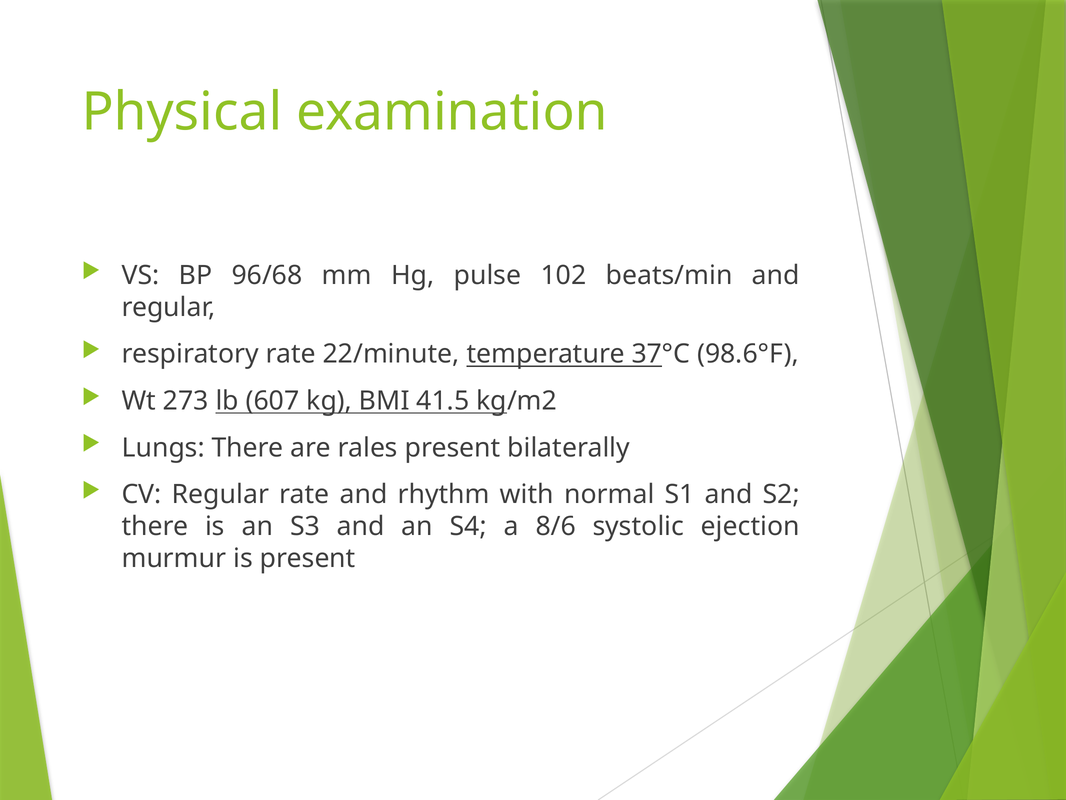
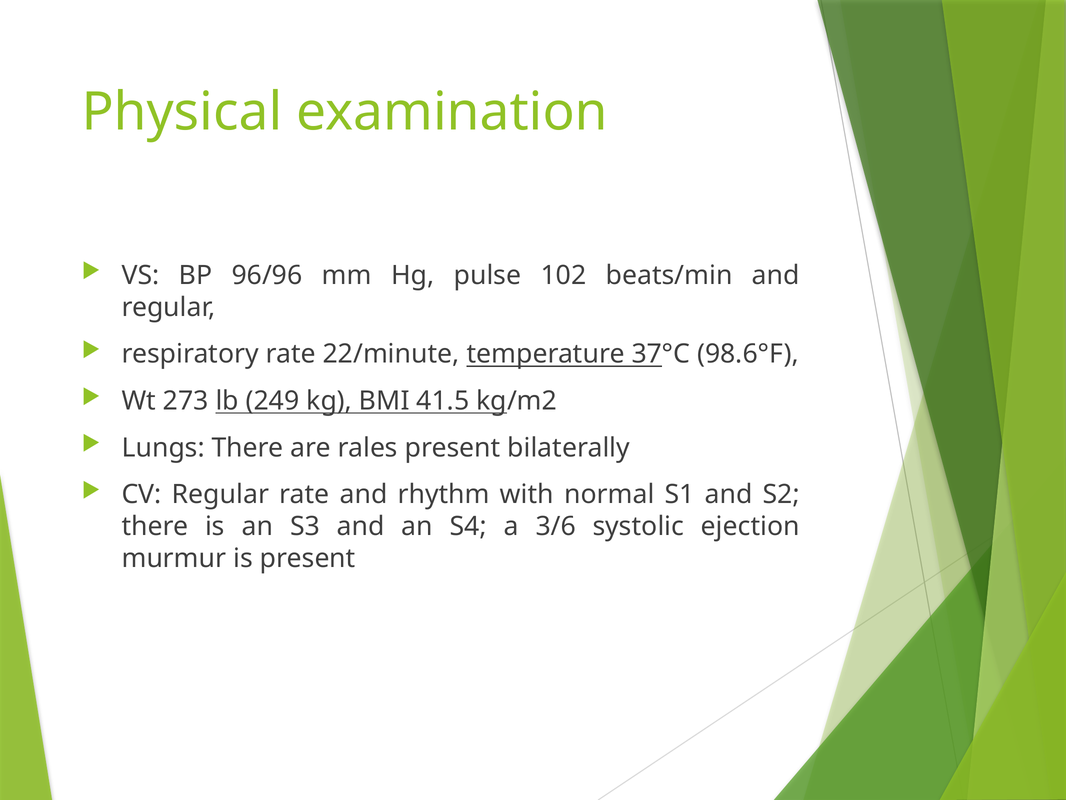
96/68: 96/68 -> 96/96 (267, 275)
607: 607 -> 249 (273, 401)
8/6: 8/6 -> 3/6 (556, 526)
